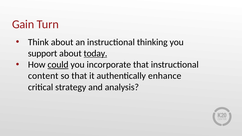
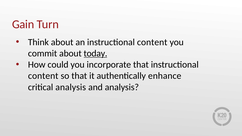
an instructional thinking: thinking -> content (152, 42)
support: support -> commit (43, 53)
could underline: present -> none (58, 65)
critical strategy: strategy -> analysis (71, 87)
